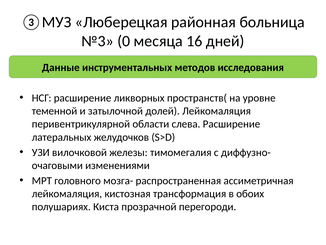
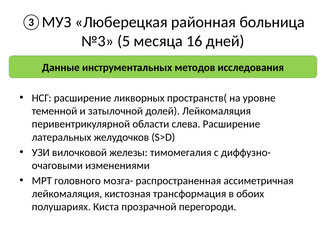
0: 0 -> 5 (124, 41)
